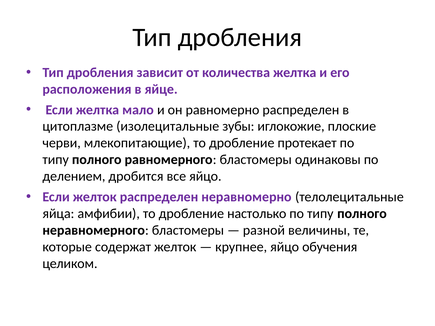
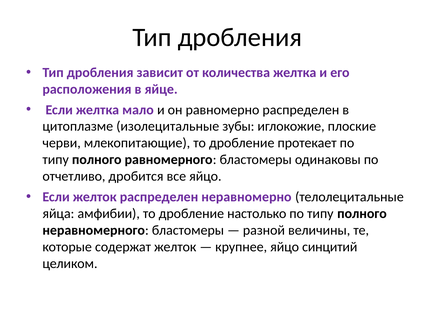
делением: делением -> отчетливо (74, 177)
обучения: обучения -> синцитий (330, 247)
